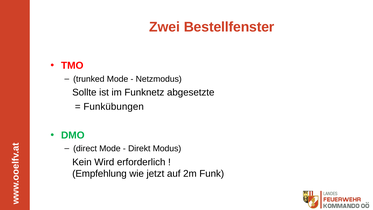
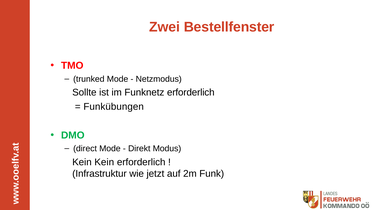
Funknetz abgesetzte: abgesetzte -> erforderlich (191, 92)
Kein Wird: Wird -> Kein (104, 162)
Empfehlung: Empfehlung -> Infrastruktur (99, 174)
